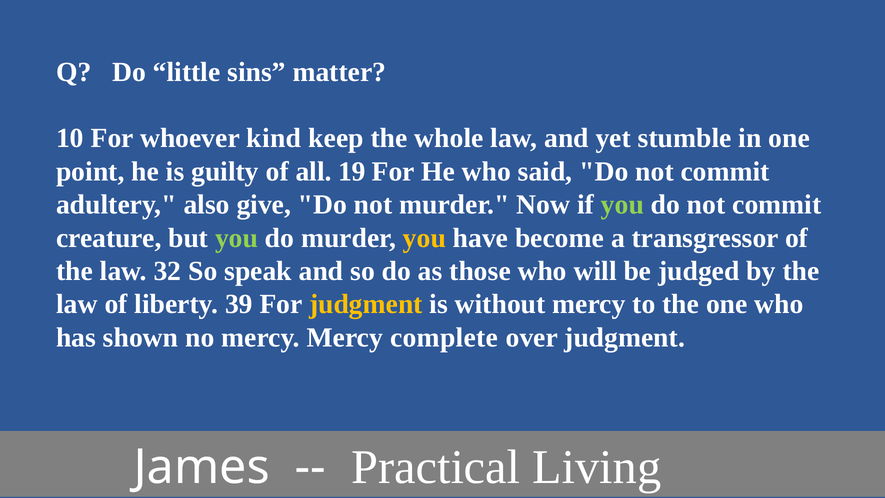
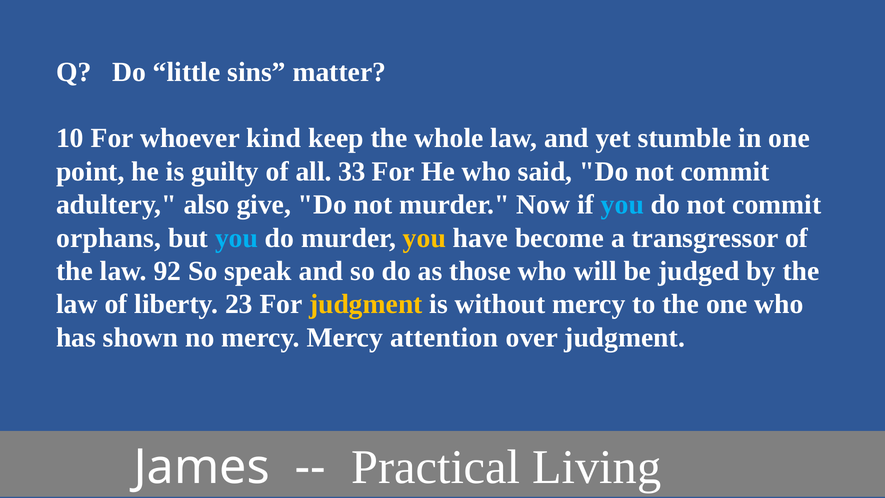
19: 19 -> 33 (352, 171)
you colour: light green -> light blue (622, 205)
creature: creature -> orphans (109, 238)
you colour: light green -> light blue (237, 238)
32: 32 -> 92 (167, 271)
39: 39 -> 23 (239, 304)
complete: complete -> attention (444, 337)
